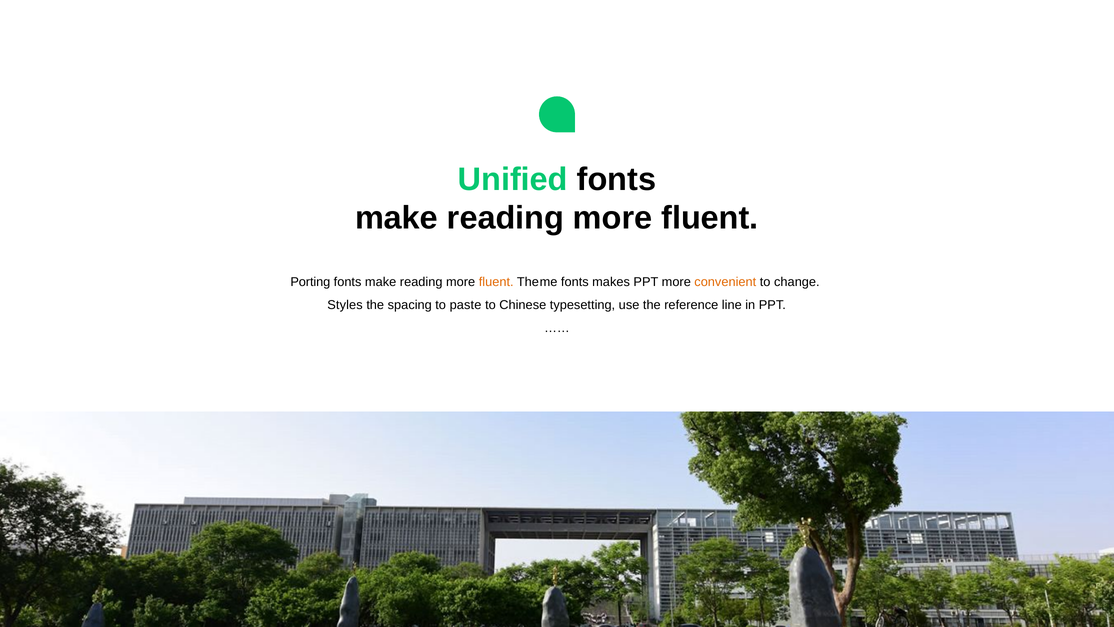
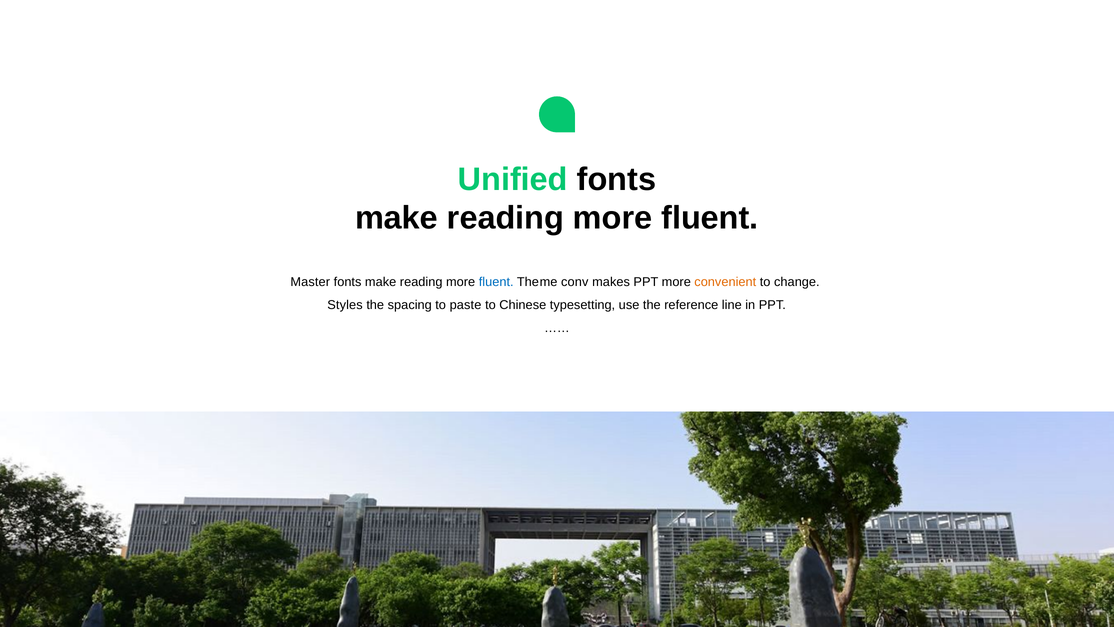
Porting: Porting -> Master (310, 282)
fluent colour: orange -> blue (496, 282)
me fonts: fonts -> conv (575, 282)
